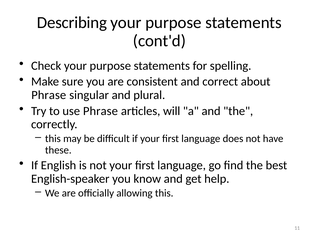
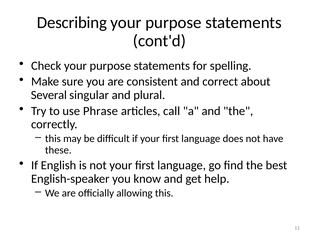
Phrase: Phrase -> Several (49, 95)
will: will -> call (172, 111)
